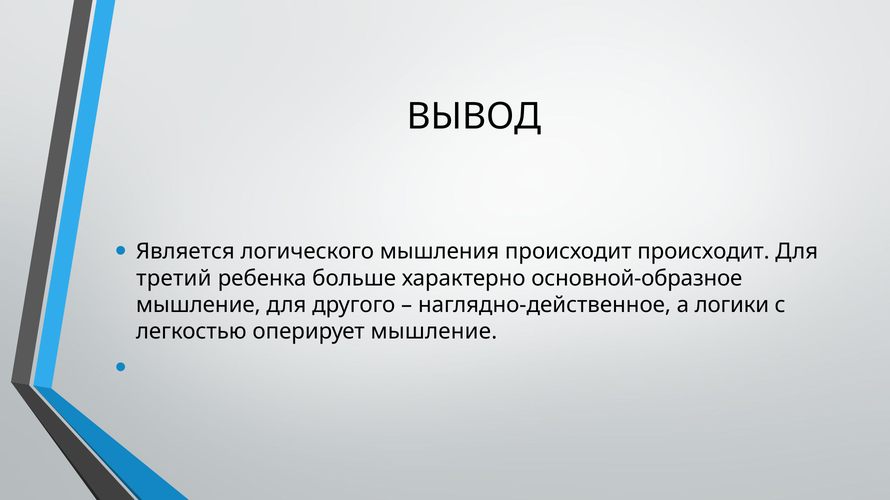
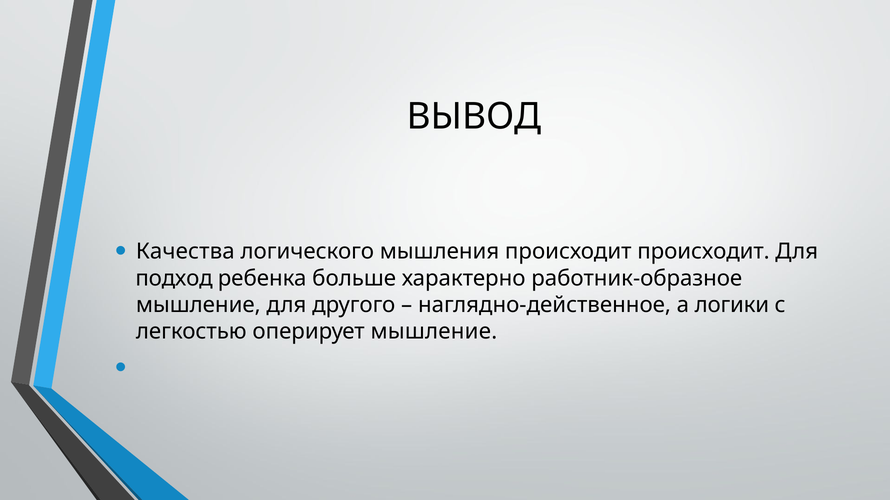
Является: Является -> Качества (185, 252)
третий: третий -> подход (174, 279)
основной-образное: основной-образное -> работник-образное (637, 279)
